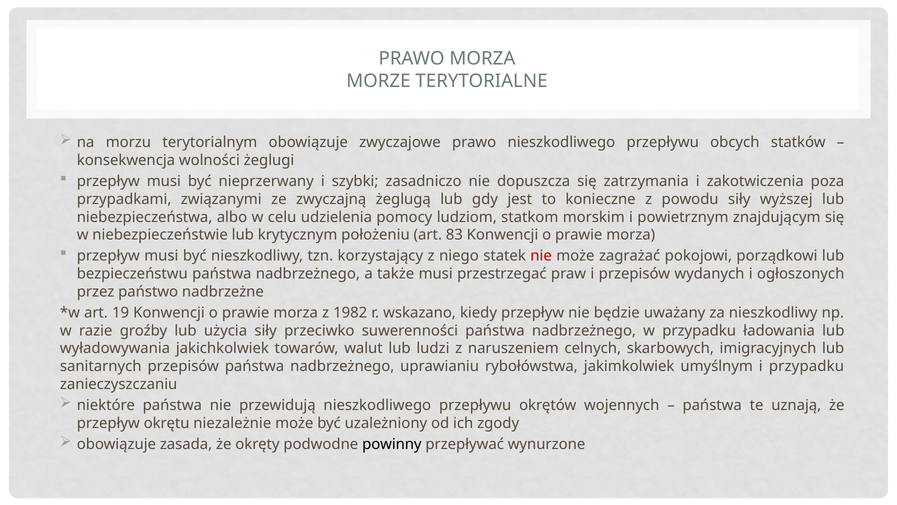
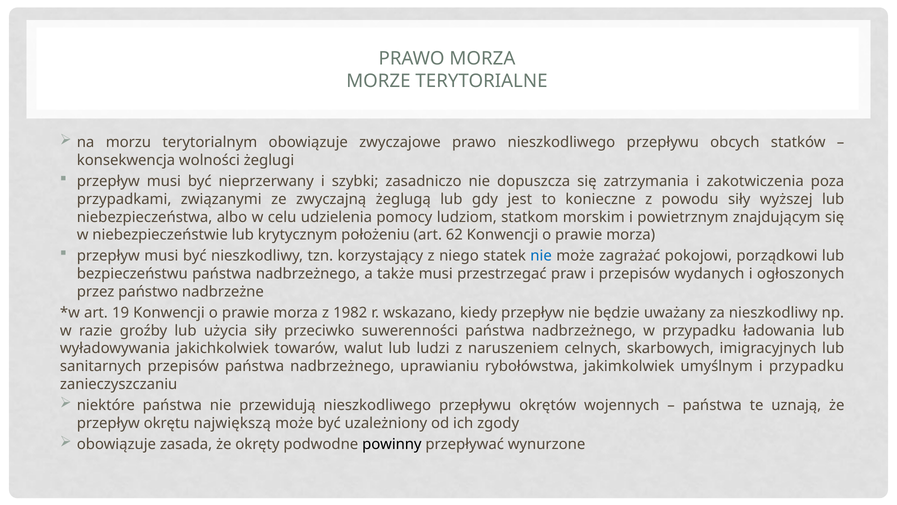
83: 83 -> 62 (454, 235)
nie colour: red -> blue (541, 256)
niezależnie: niezależnie -> największą (232, 423)
